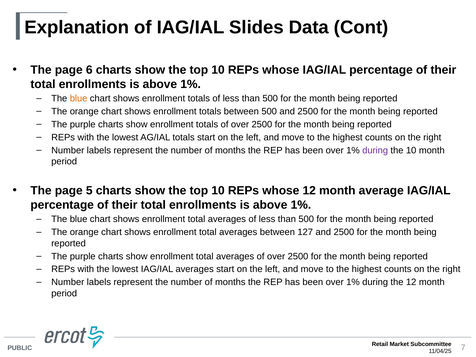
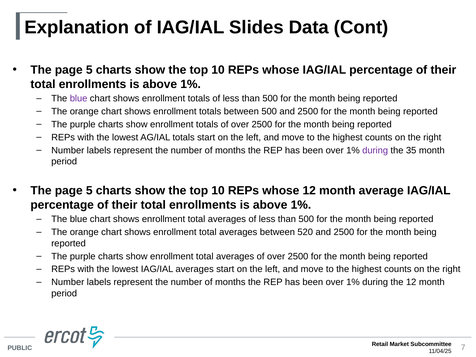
6: 6 -> 5 (89, 70)
blue colour: orange -> purple (79, 98)
the 10: 10 -> 35 (411, 150)
127: 127 -> 520 (305, 232)
